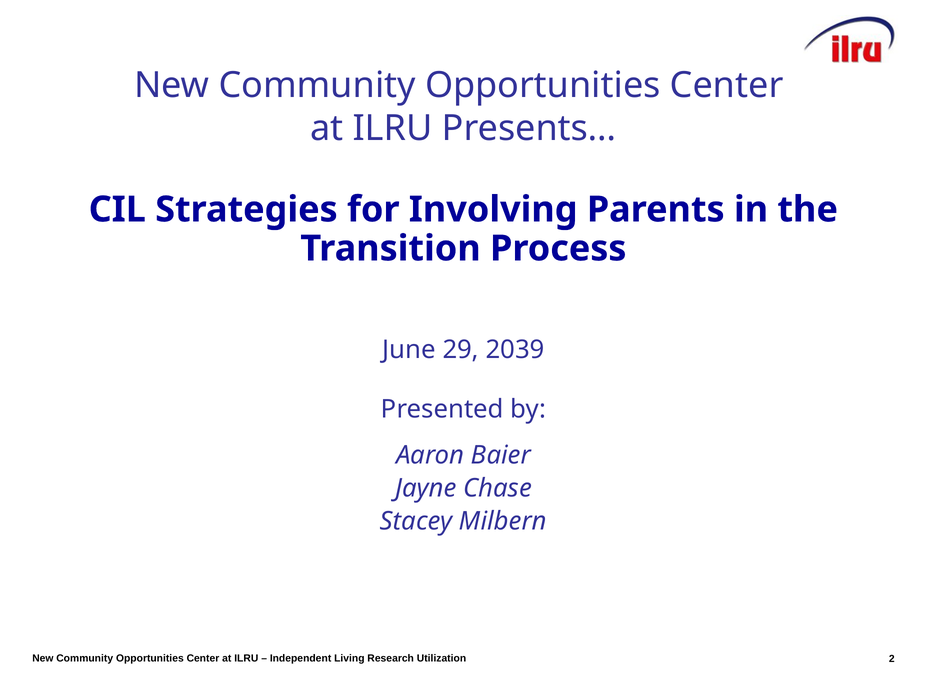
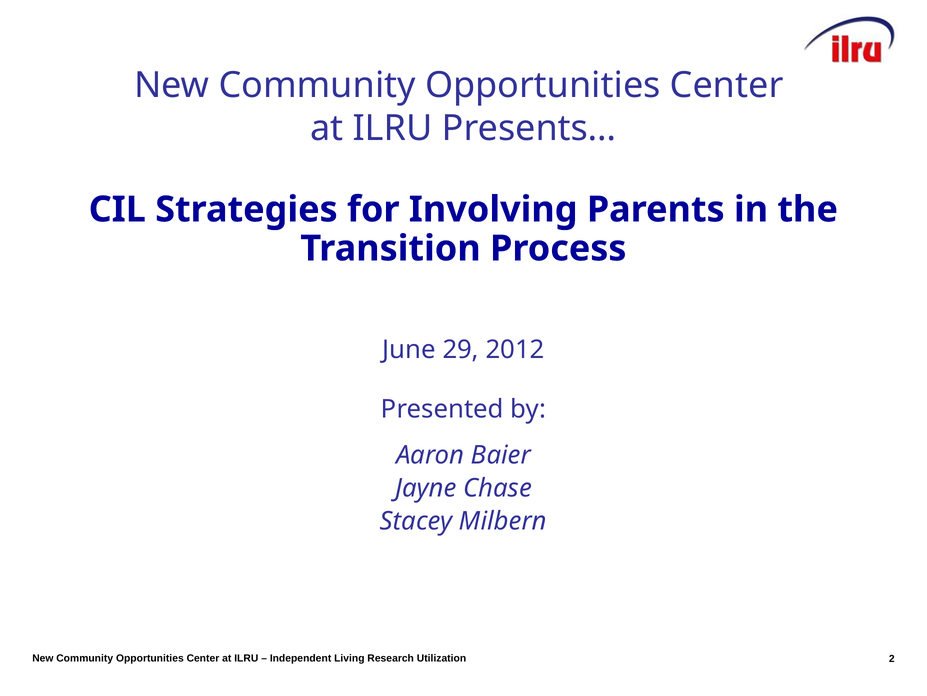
2039: 2039 -> 2012 (515, 349)
